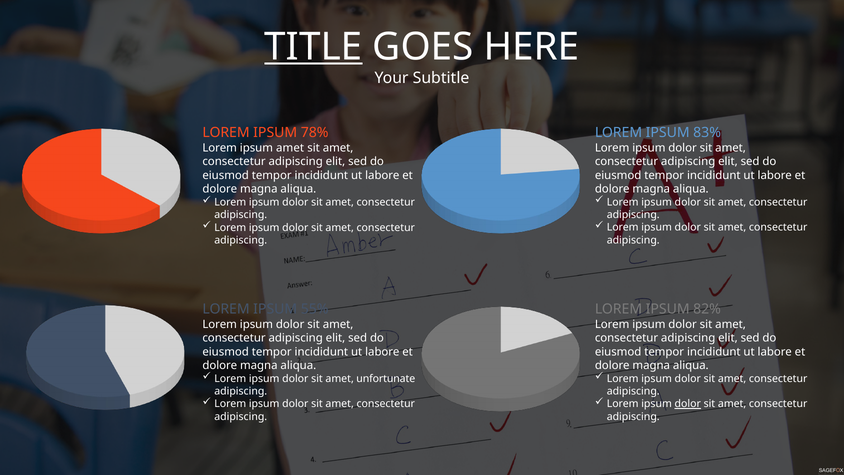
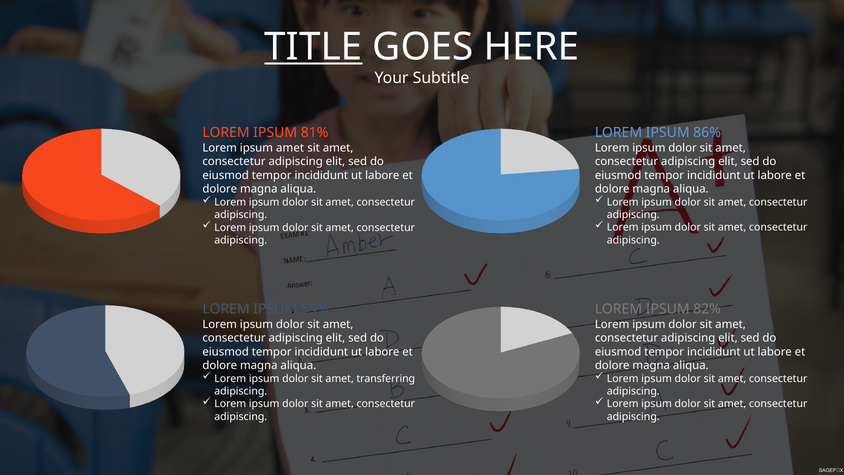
83%: 83% -> 86% (707, 133)
78%: 78% -> 81% (315, 133)
unfortunate: unfortunate -> transferring (386, 378)
dolor underline: present -> none (688, 404)
